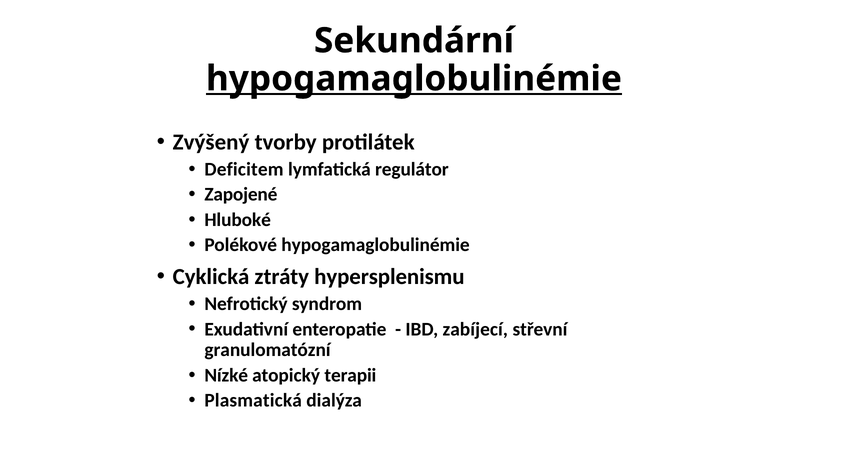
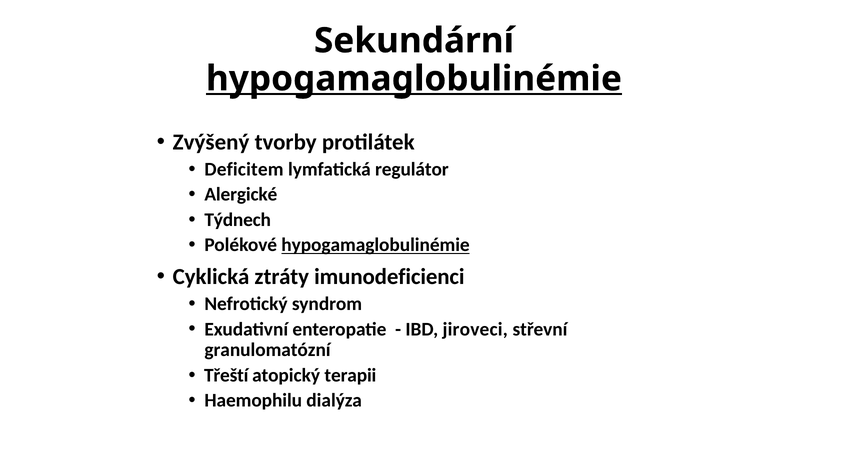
Zapojené: Zapojené -> Alergické (241, 195)
Hluboké: Hluboké -> Týdnech (238, 220)
hypogamaglobulinémie underline: none -> present (376, 245)
hypersplenismu: hypersplenismu -> imunodeficienci (389, 277)
zabíjecí: zabíjecí -> jiroveci (475, 329)
Nízké: Nízké -> Třeští (226, 376)
Plasmatická: Plasmatická -> Haemophilu (253, 401)
